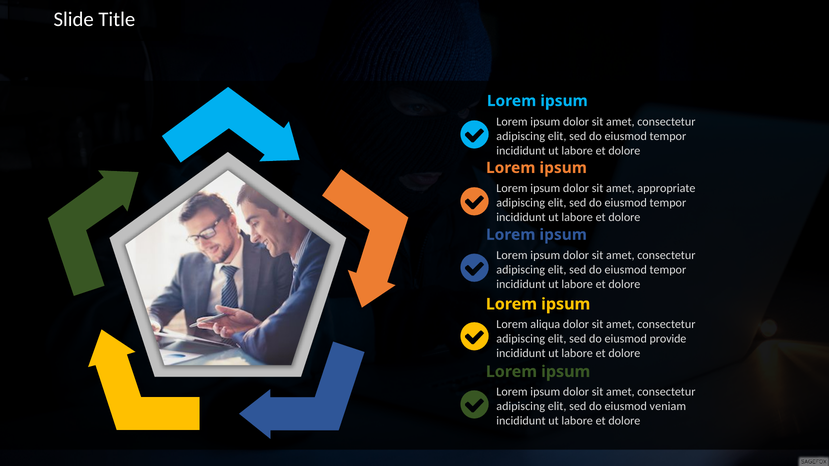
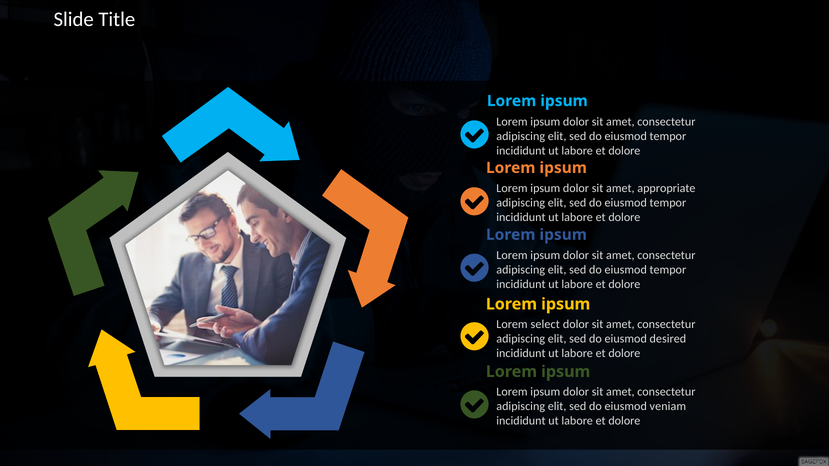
aliqua: aliqua -> select (545, 325)
provide: provide -> desired (668, 339)
